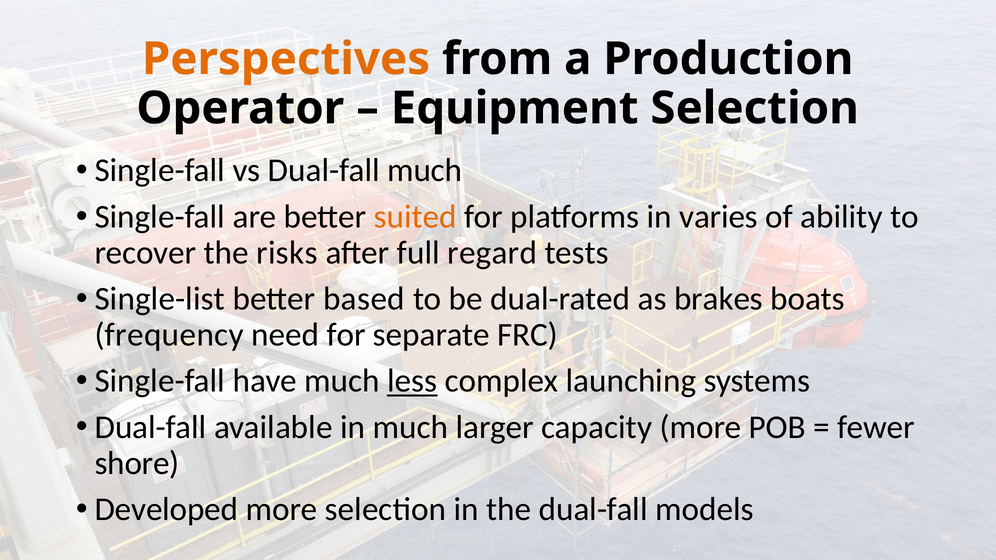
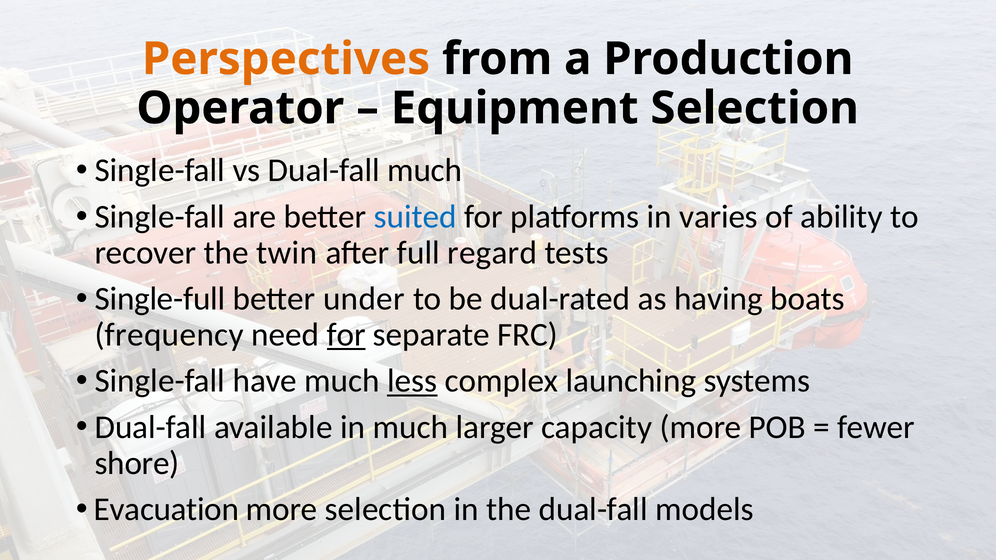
suited colour: orange -> blue (415, 217)
risks: risks -> twin (287, 253)
Single-list: Single-list -> Single-full (160, 299)
based: based -> under (364, 299)
brakes: brakes -> having (718, 299)
for underline: none -> present (346, 335)
Developed: Developed -> Evacuation (167, 510)
